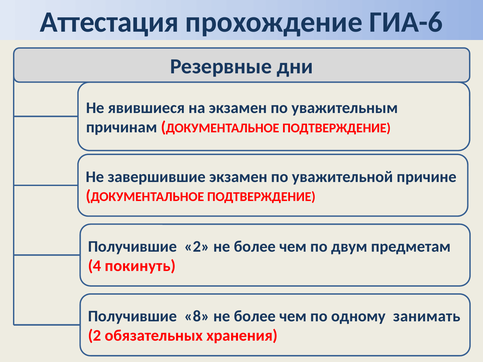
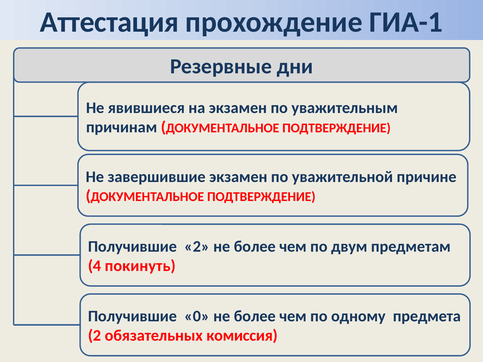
ГИА-6: ГИА-6 -> ГИА-1 (406, 22)
8: 8 -> 0 (197, 317)
занимать: занимать -> предмета (427, 317)
хранения: хранения -> комиссия (242, 336)
